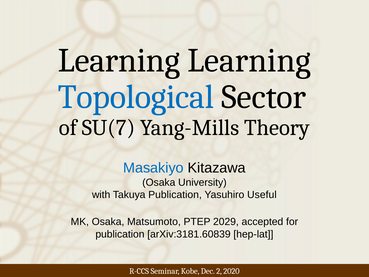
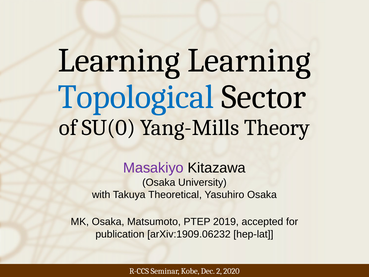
SU(7: SU(7 -> SU(0 (109, 127)
Masakiyo colour: blue -> purple (153, 168)
Takuya Publication: Publication -> Theoretical (175, 195)
Yasuhiro Useful: Useful -> Osaka (262, 195)
2029: 2029 -> 2019 (226, 222)
arXiv:3181.60839: arXiv:3181.60839 -> arXiv:1909.06232 (189, 234)
